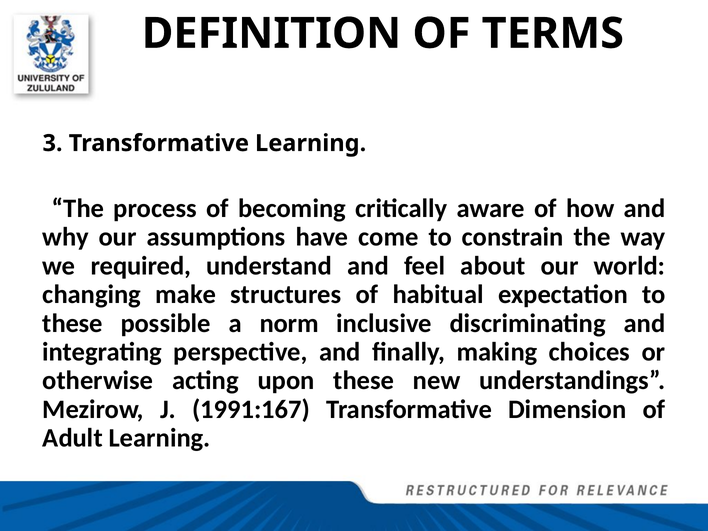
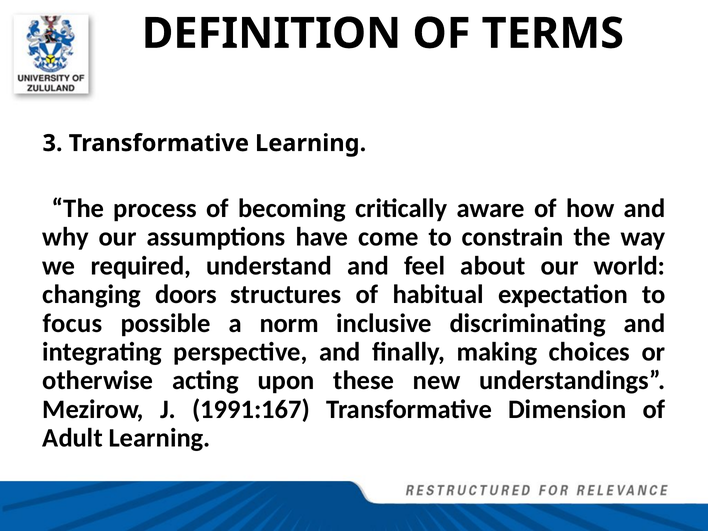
make: make -> doors (186, 295)
these: these -> focus (72, 323)
